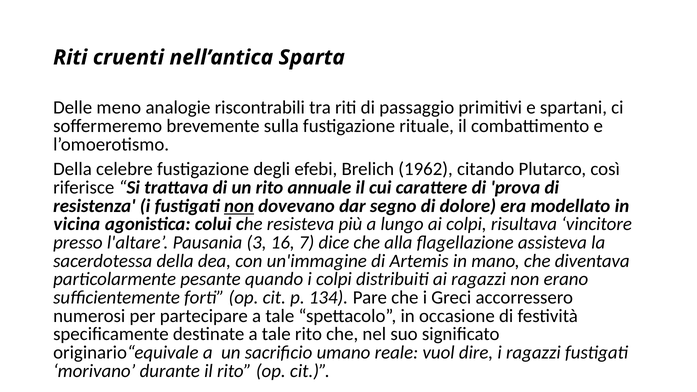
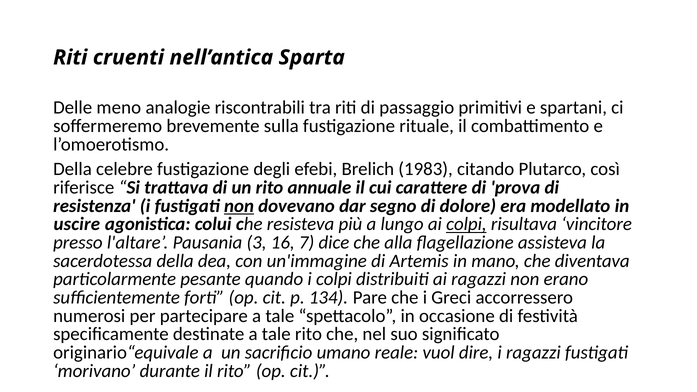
1962: 1962 -> 1983 (426, 169)
vicina: vicina -> uscire (77, 224)
colpi underline: none -> present (466, 224)
